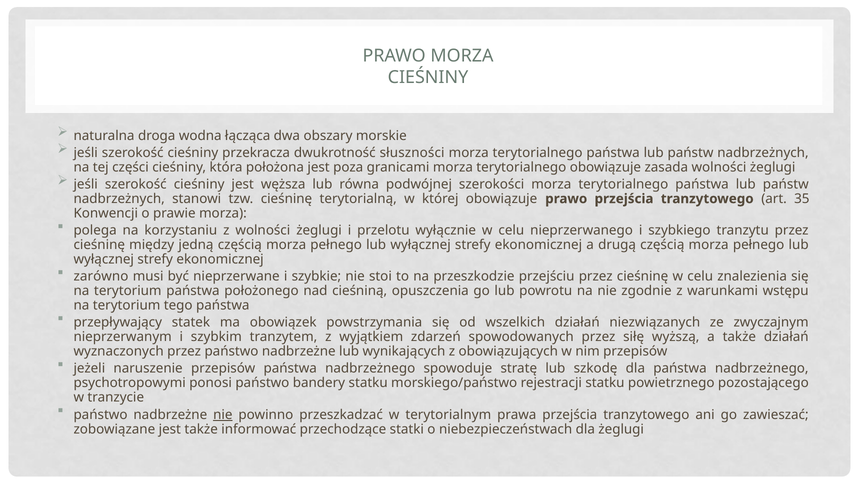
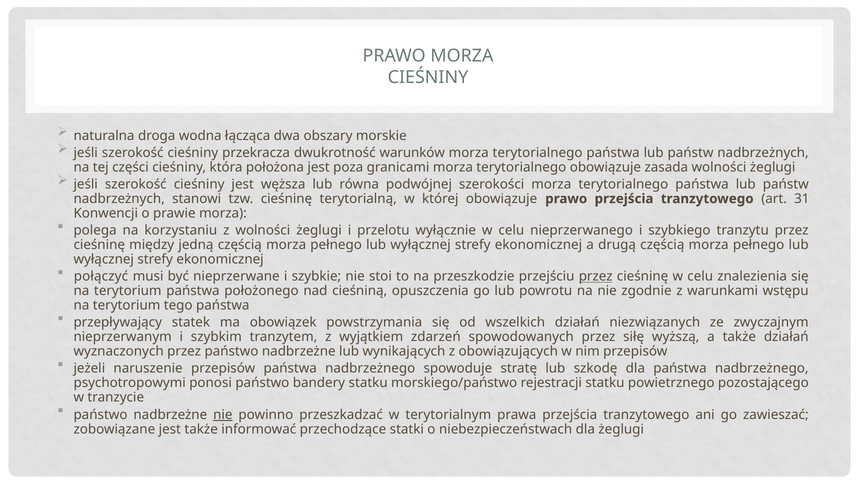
słuszności: słuszności -> warunków (412, 153)
35: 35 -> 31 (802, 199)
zarówno: zarówno -> połączyć (101, 277)
przez underline: none -> present (596, 277)
